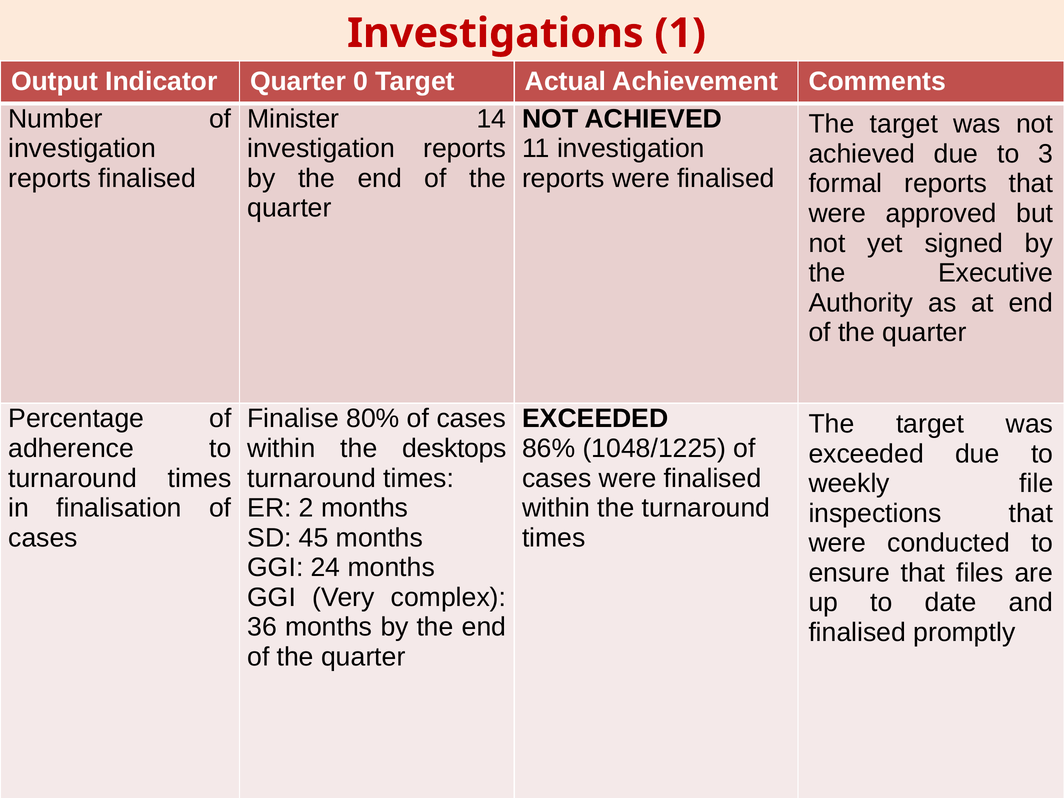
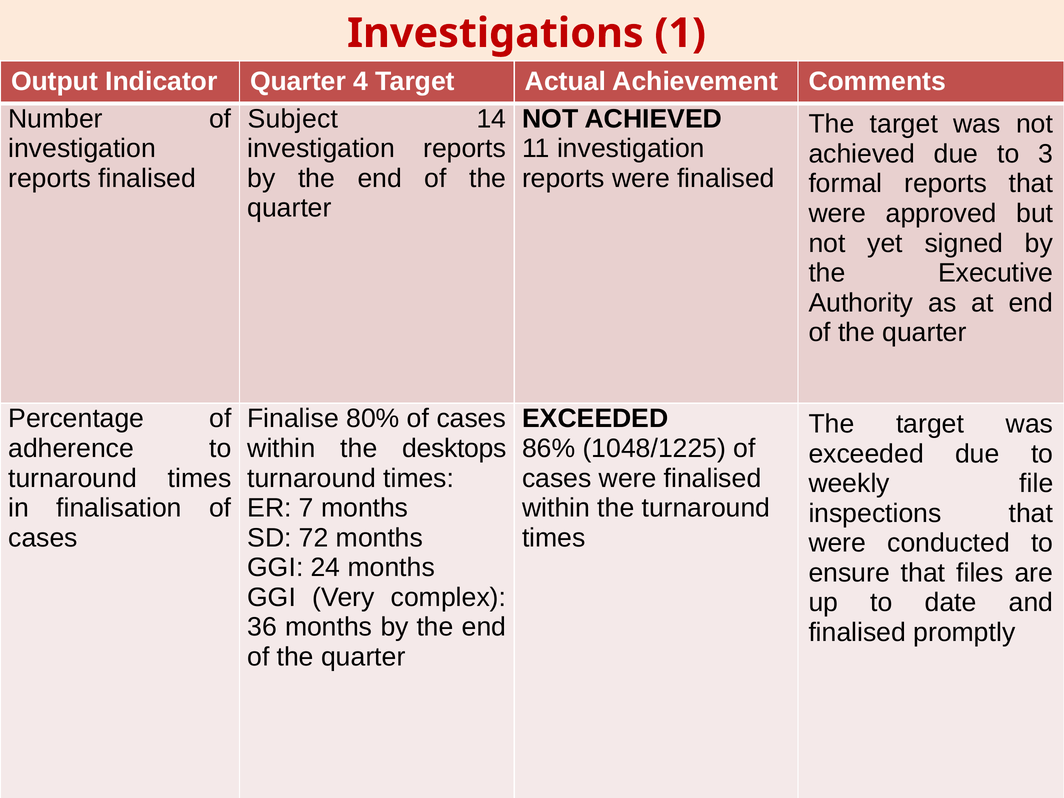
0: 0 -> 4 (361, 82)
Minister: Minister -> Subject (293, 119)
2: 2 -> 7 (306, 508)
45: 45 -> 72 (314, 538)
